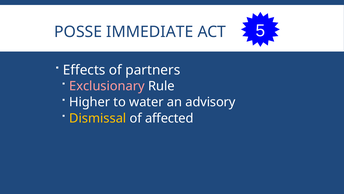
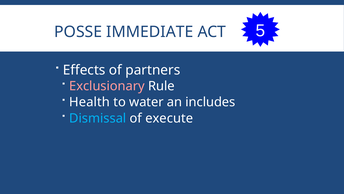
Higher: Higher -> Health (90, 102)
advisory: advisory -> includes (210, 102)
Dismissal colour: yellow -> light blue (98, 118)
affected: affected -> execute (169, 118)
